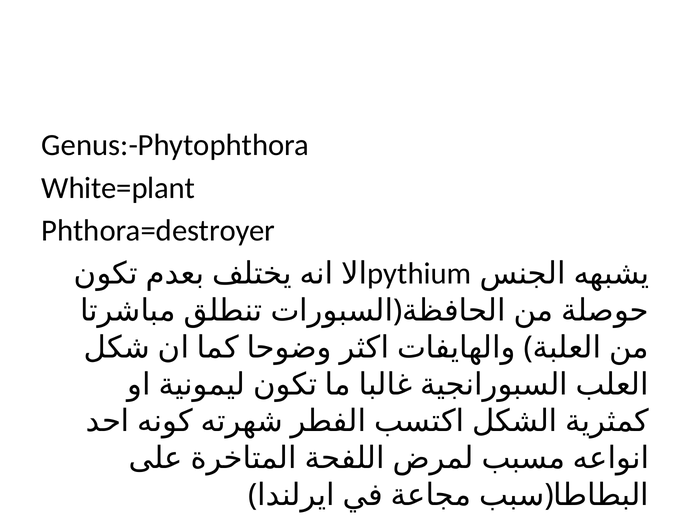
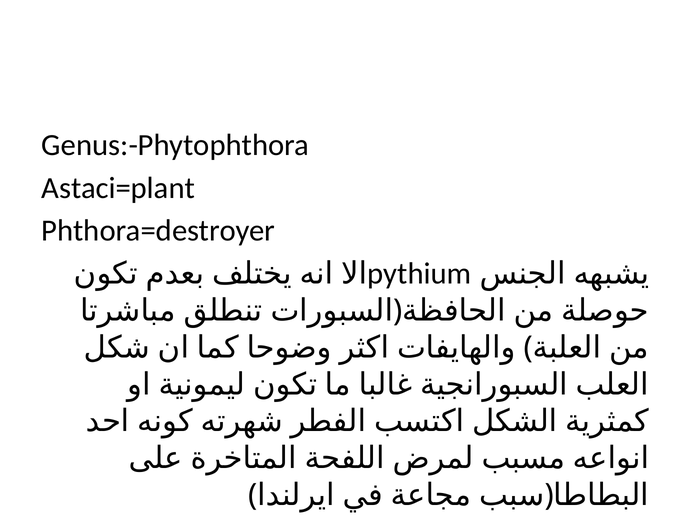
White=plant: White=plant -> Astaci=plant (118, 188)
